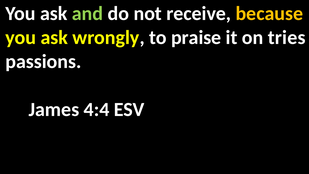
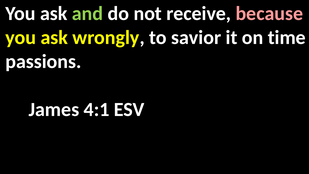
because colour: yellow -> pink (269, 14)
praise: praise -> savior (196, 37)
tries: tries -> time (287, 37)
4:4: 4:4 -> 4:1 (97, 109)
